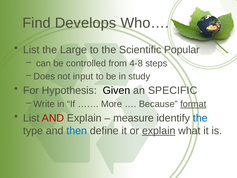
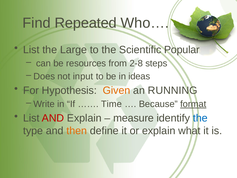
Develops: Develops -> Repeated (86, 23)
controlled: controlled -> resources (86, 63)
4-8: 4-8 -> 2-8 (136, 63)
study: study -> ideas (139, 76)
Given colour: black -> orange (116, 90)
SPECIFIC: SPECIFIC -> RUNNING (173, 90)
More: More -> Time (111, 104)
then colour: blue -> orange (77, 131)
explain underline: present -> none (159, 131)
